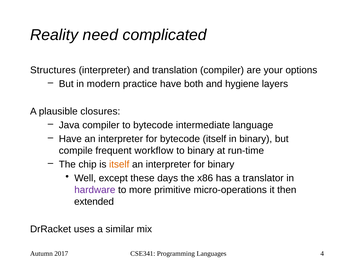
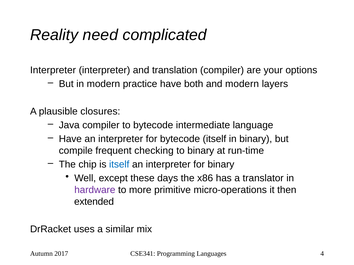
Structures: Structures -> Interpreter (53, 70)
and hygiene: hygiene -> modern (242, 84)
workflow: workflow -> checking (154, 151)
itself colour: orange -> blue (119, 165)
